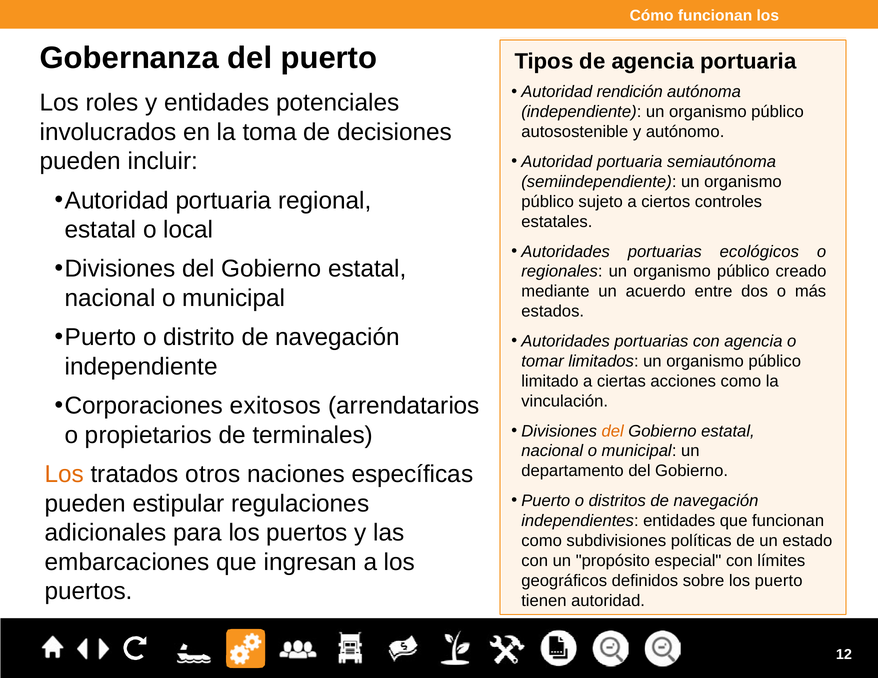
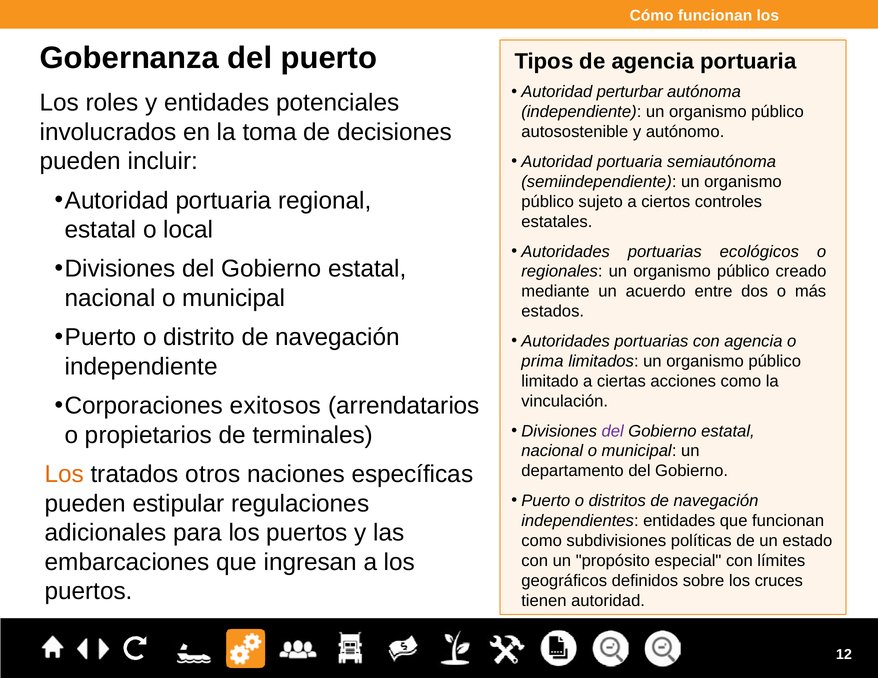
rendición: rendición -> perturbar (630, 92)
tomar: tomar -> prima (542, 361)
del colour: orange -> purple (613, 431)
los puerto: puerto -> cruces (779, 581)
